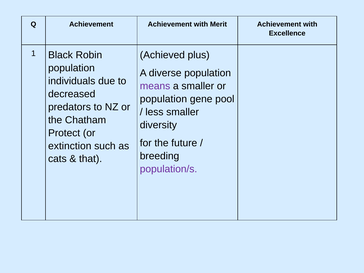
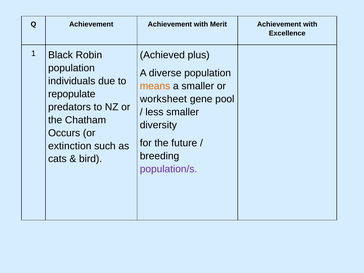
means colour: purple -> orange (155, 86)
decreased: decreased -> repopulate (72, 94)
population: population -> worksheet (163, 99)
Protect: Protect -> Occurs (64, 133)
that: that -> bird (91, 159)
